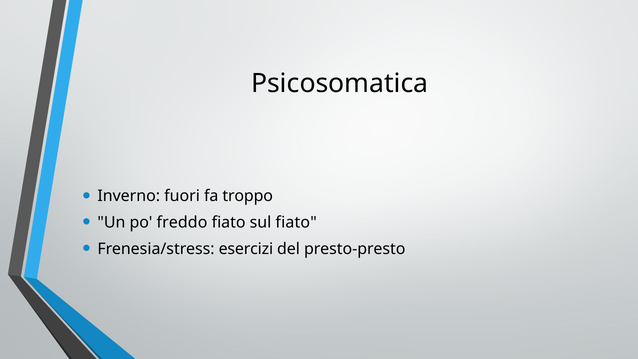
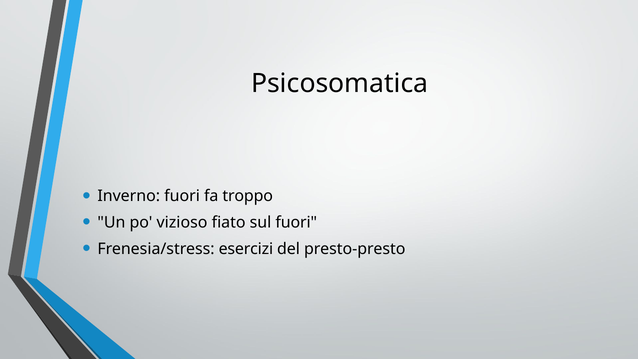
freddo: freddo -> vizioso (182, 222)
sul fiato: fiato -> fuori (296, 222)
